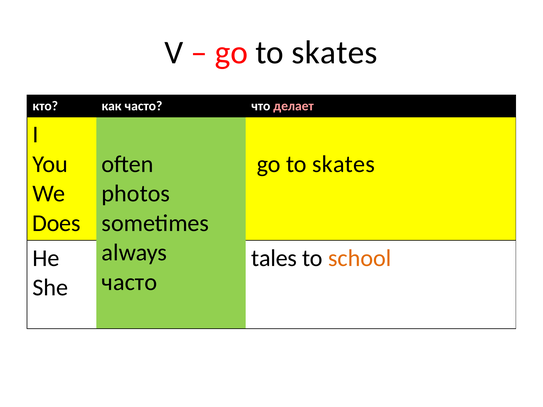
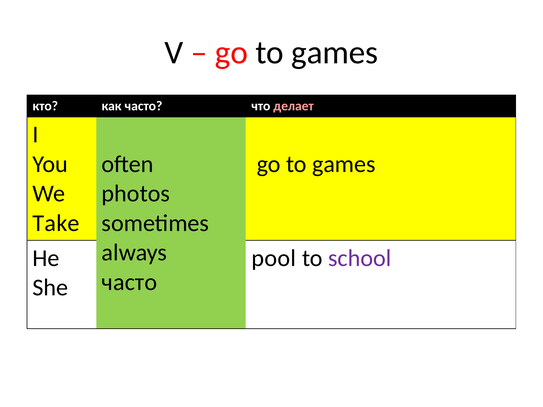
skates: skates -> games (335, 53)
skates: skates -> games (344, 164)
Does: Does -> Take (56, 223)
tales: tales -> pool (274, 258)
school colour: orange -> purple (360, 258)
